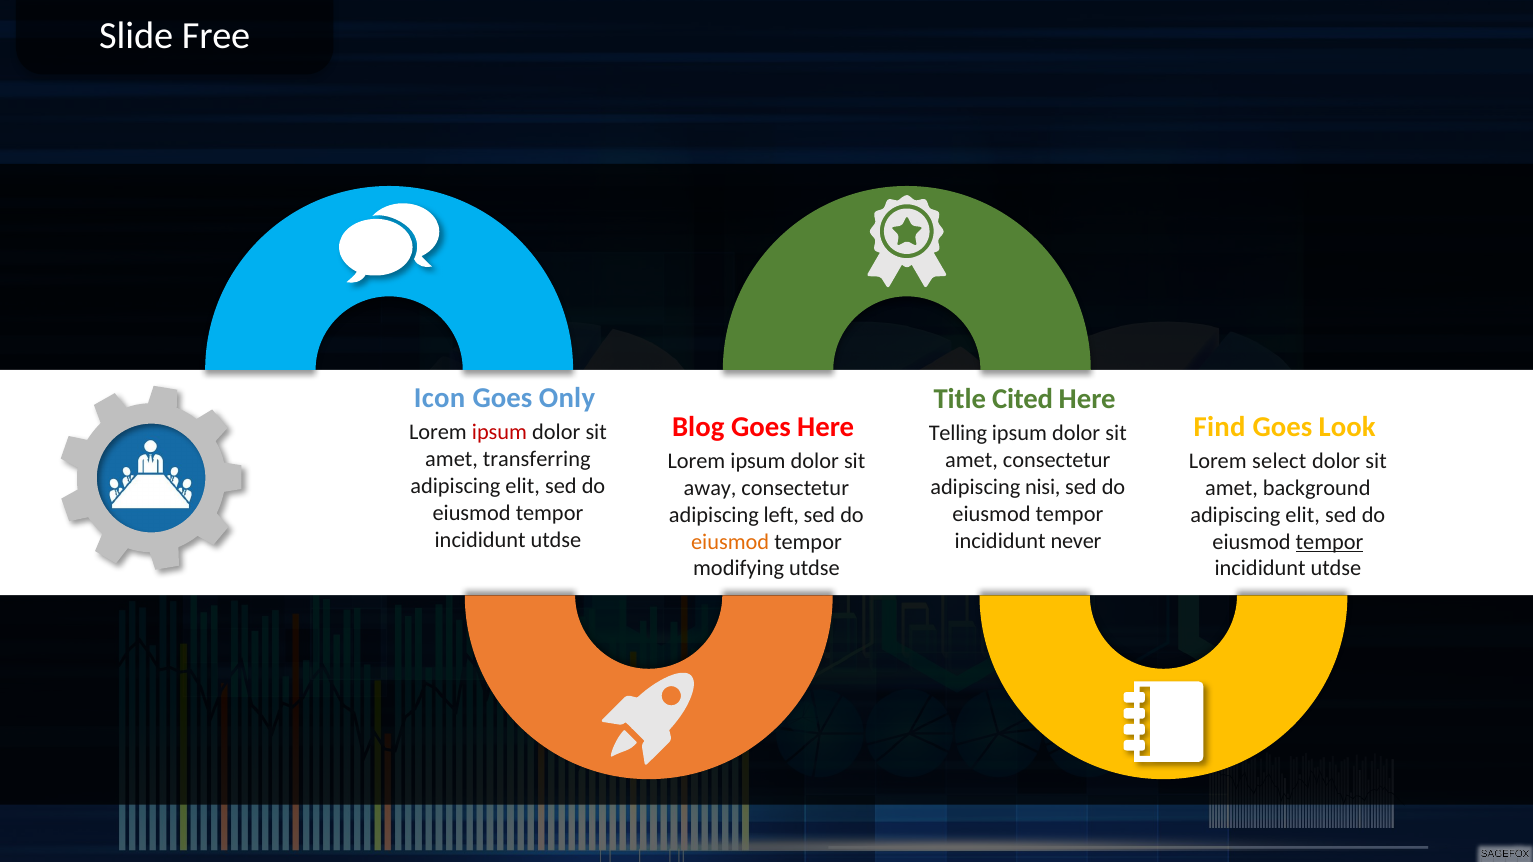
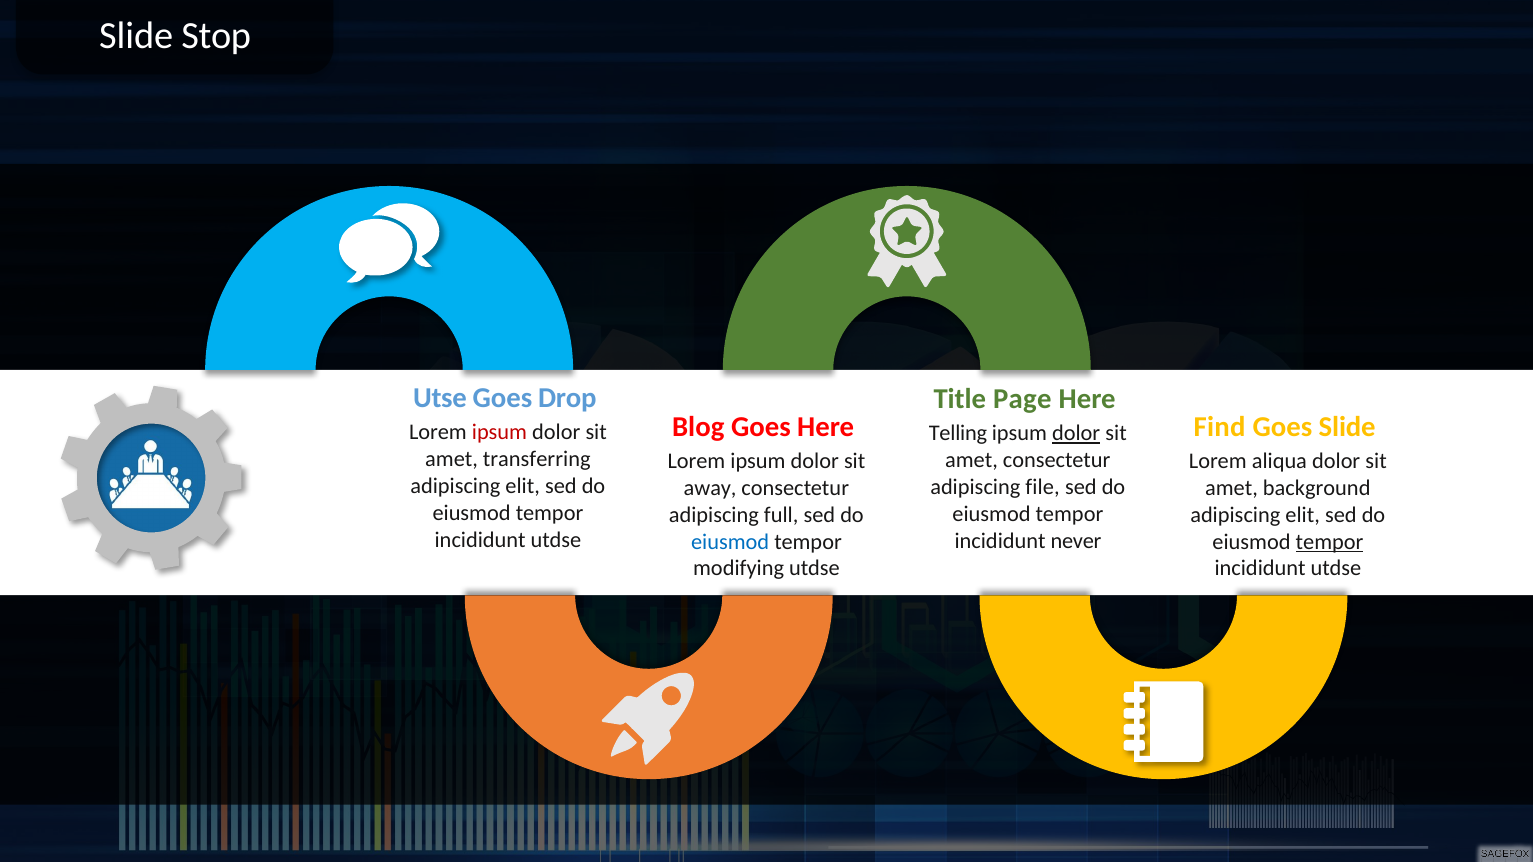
Free: Free -> Stop (216, 36)
Icon: Icon -> Utse (440, 398)
Only: Only -> Drop (567, 398)
Cited: Cited -> Page (1022, 399)
Goes Look: Look -> Slide (1347, 427)
dolor underline: none -> present (1076, 433)
select: select -> aliqua (1279, 461)
nisi: nisi -> file (1043, 487)
left: left -> full (781, 515)
eiusmod colour: orange -> blue (730, 542)
